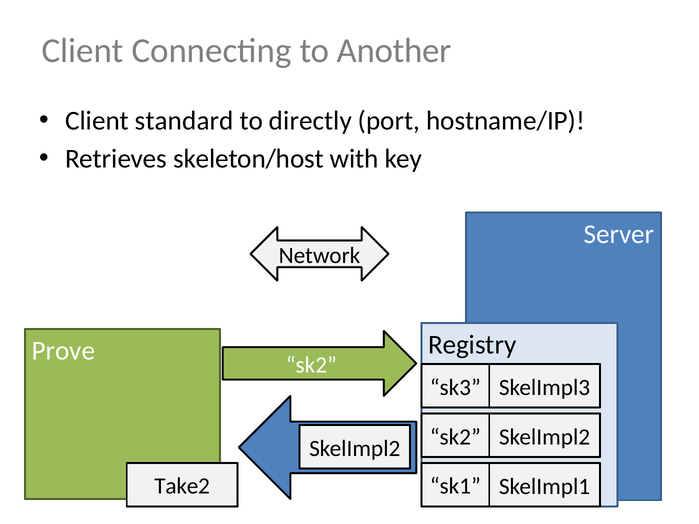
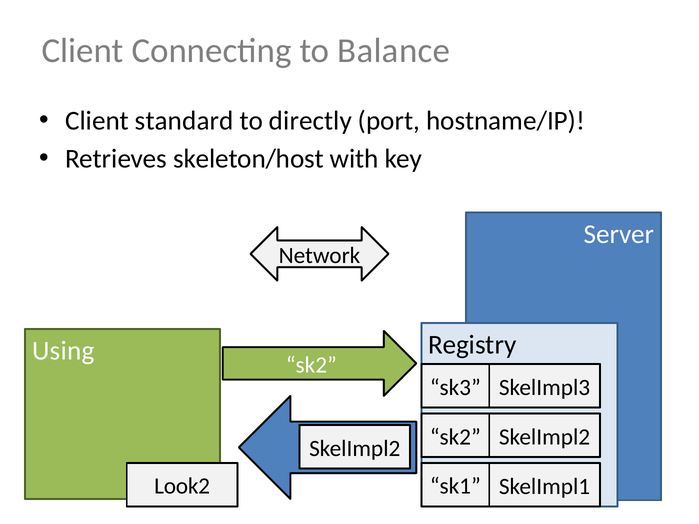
Another: Another -> Balance (394, 51)
Prove: Prove -> Using (63, 351)
Take2: Take2 -> Look2 (182, 487)
